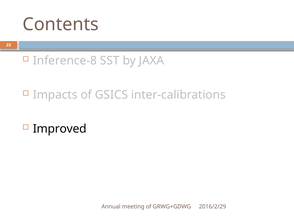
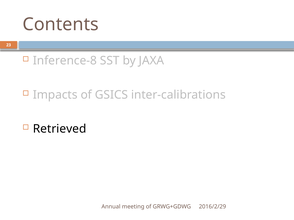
Improved: Improved -> Retrieved (60, 129)
